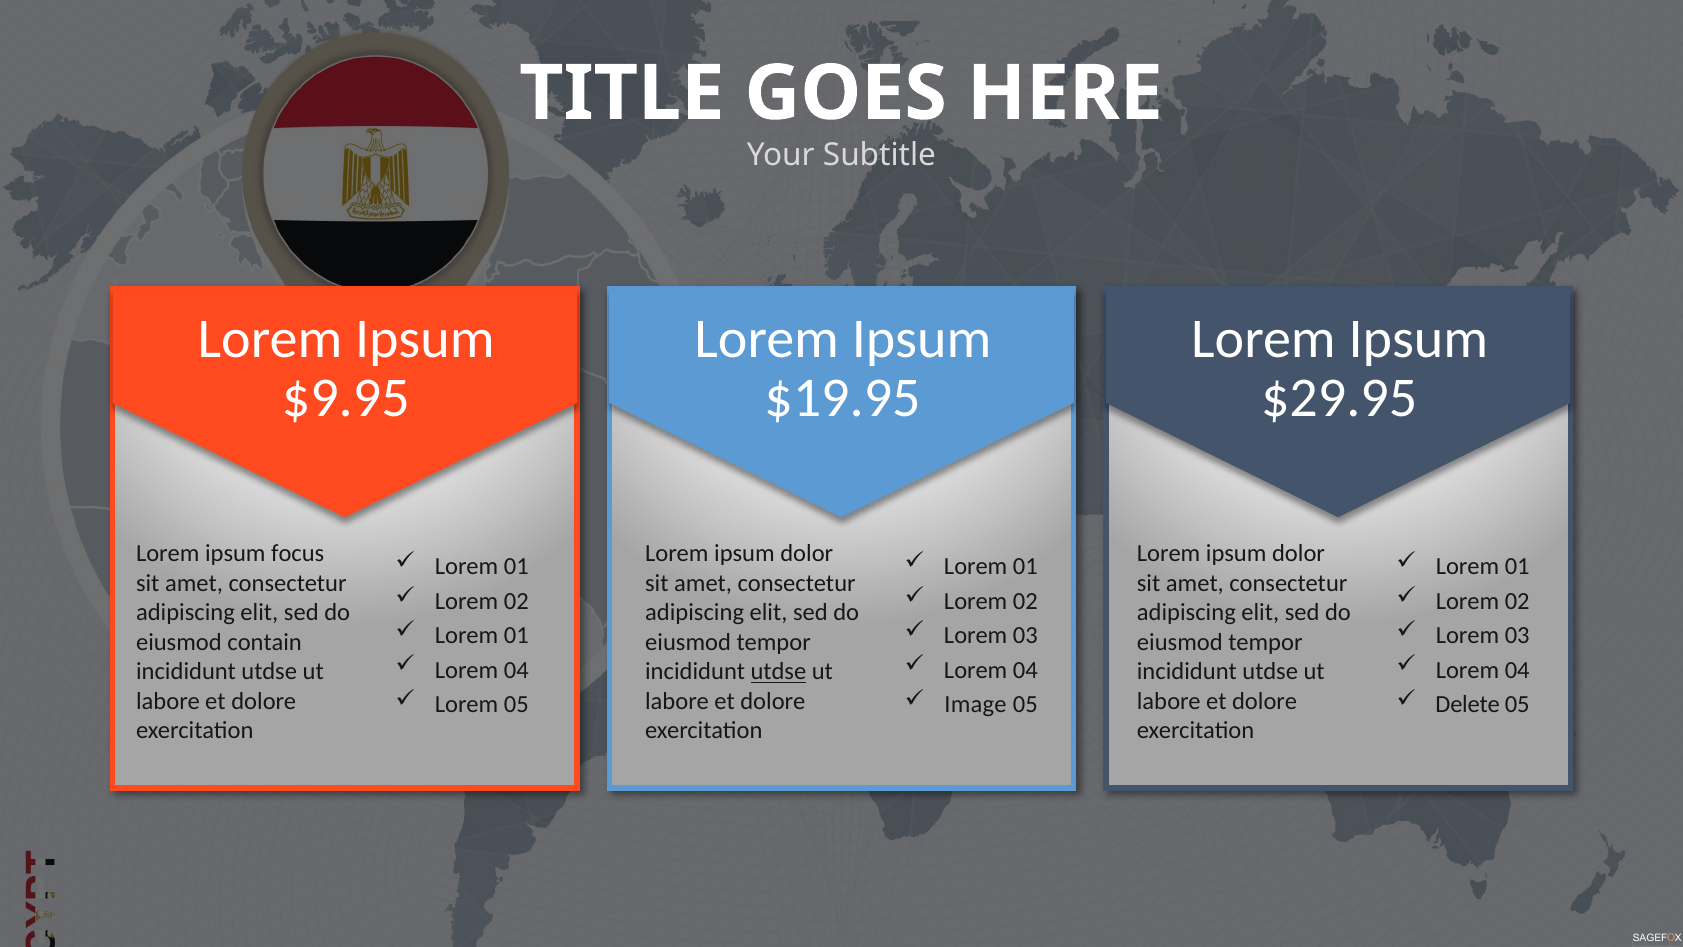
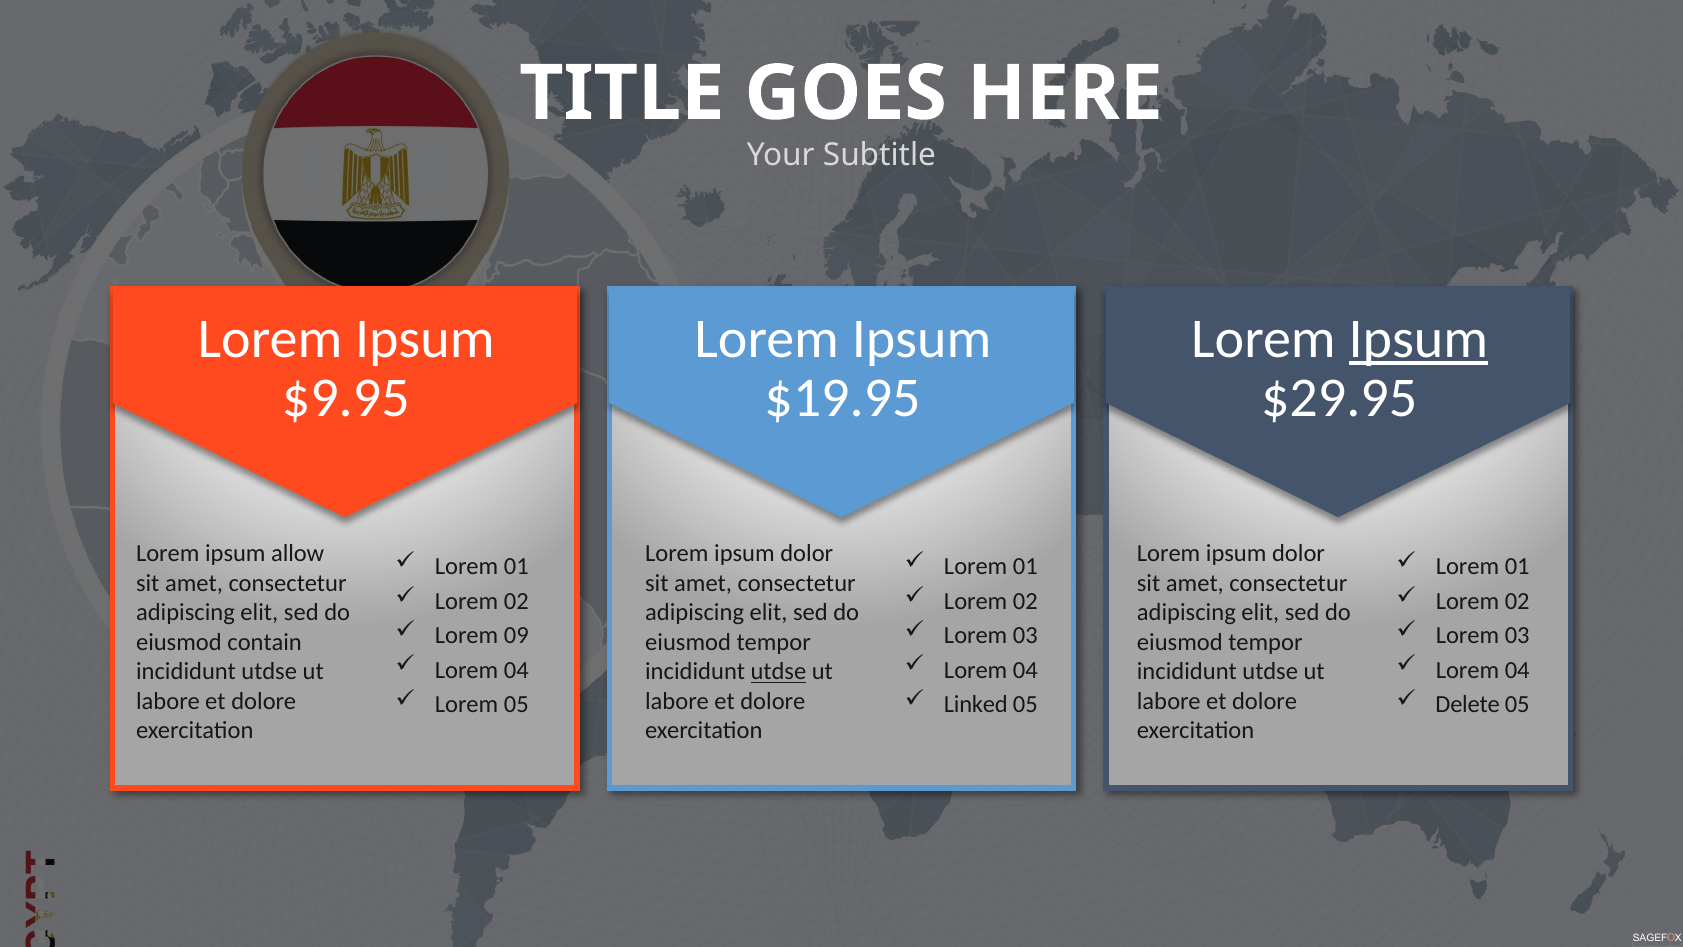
Ipsum underline: none -> present (1418, 339)
focus: focus -> allow (298, 554)
01: 01 -> 09 (516, 635)
Image: Image -> Linked (976, 704)
